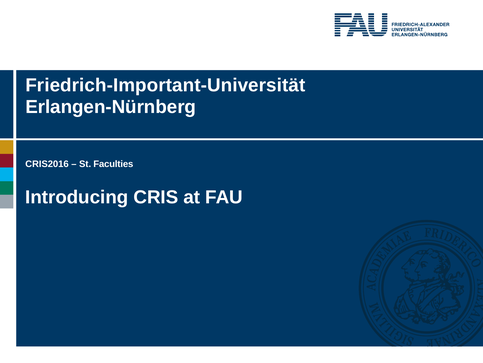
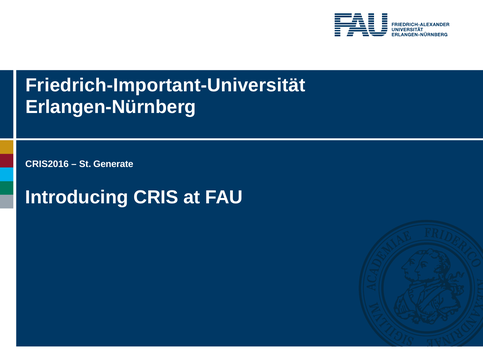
Faculties: Faculties -> Generate (113, 164)
